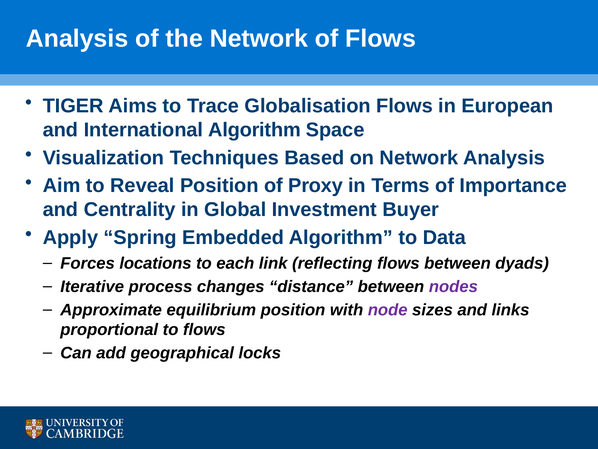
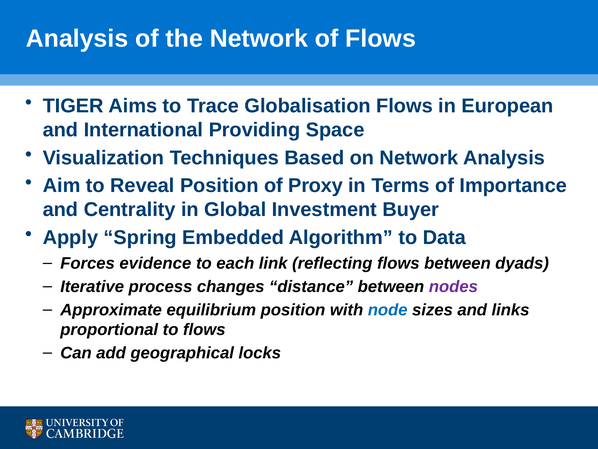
International Algorithm: Algorithm -> Providing (254, 130)
locations: locations -> evidence (155, 263)
node colour: purple -> blue (388, 310)
